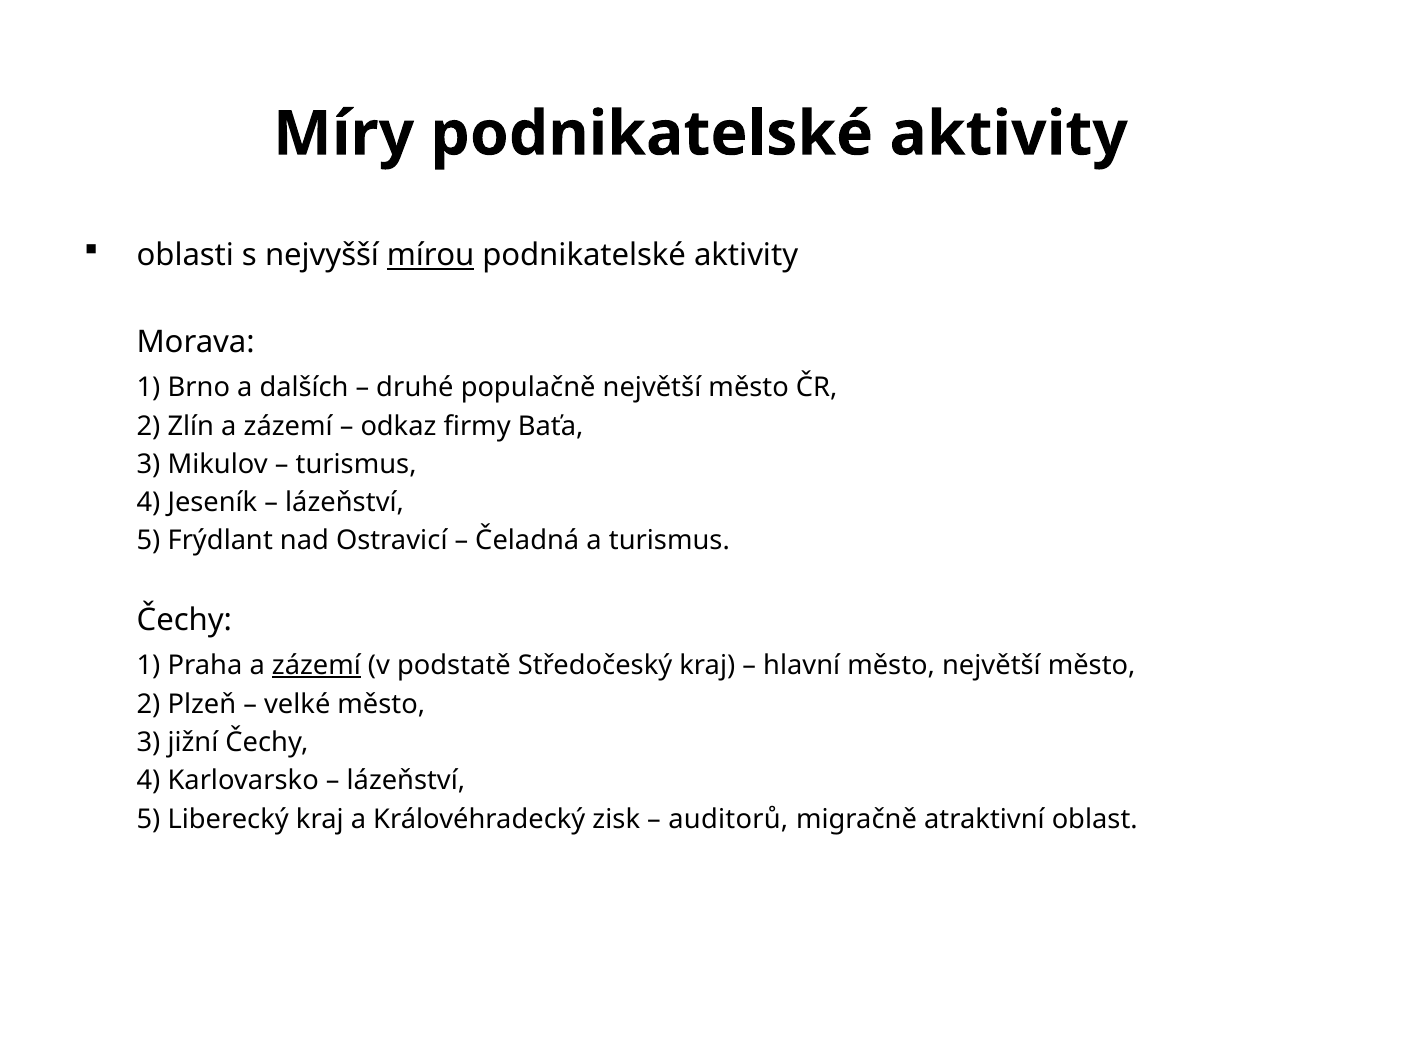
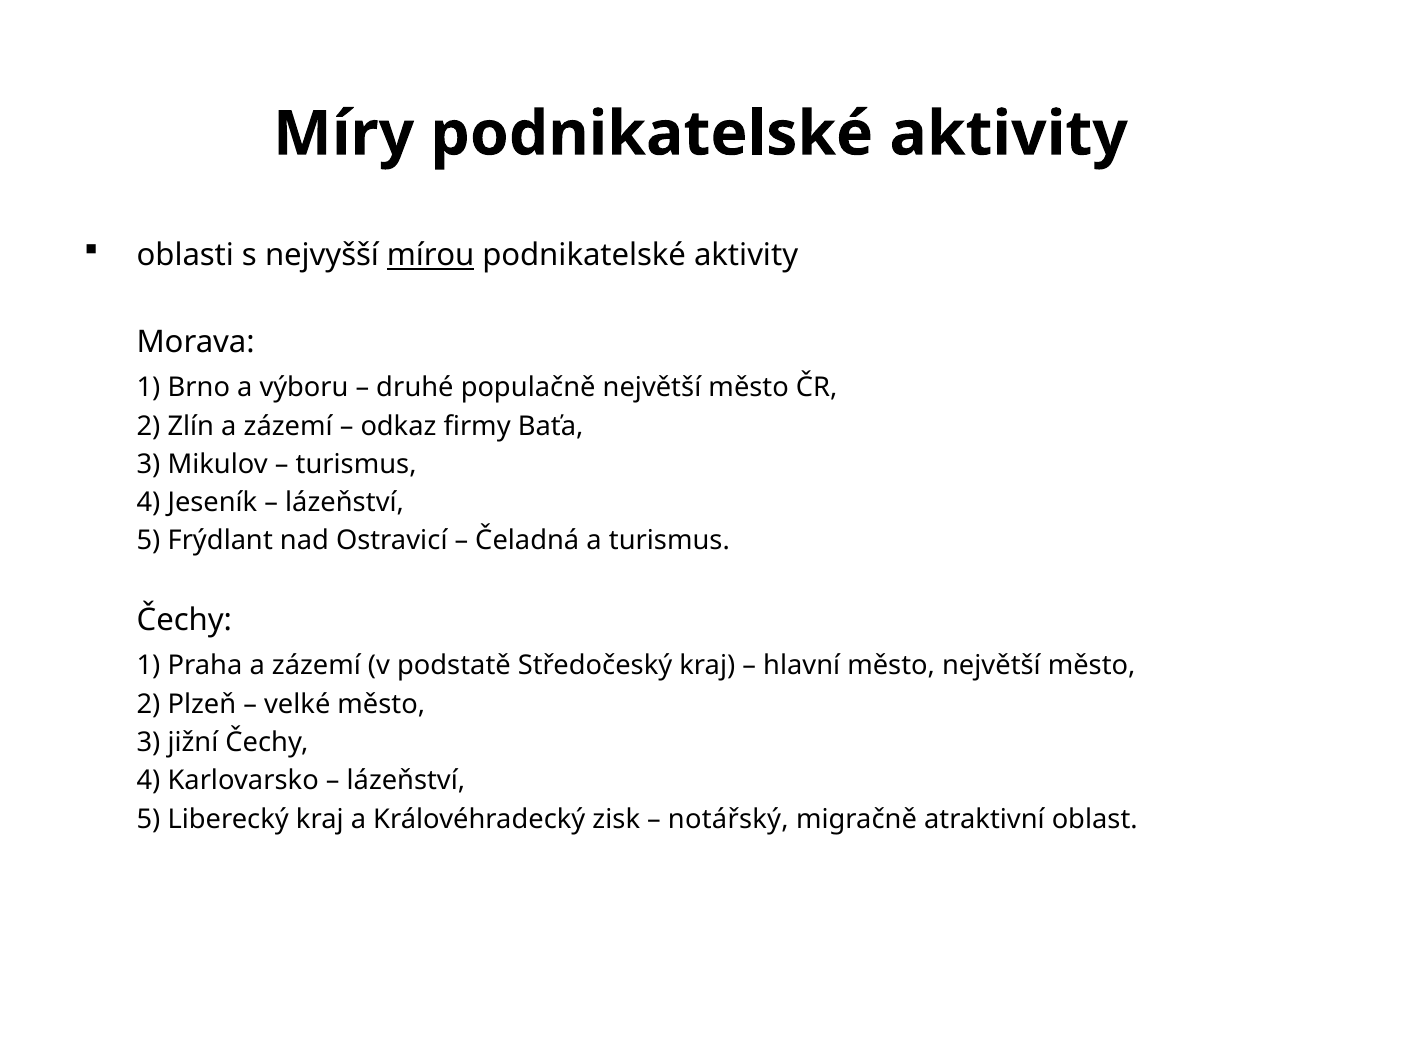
dalších: dalších -> výboru (304, 387)
zázemí underline: present -> none (316, 666)
auditorů: auditorů -> notářský (728, 820)
